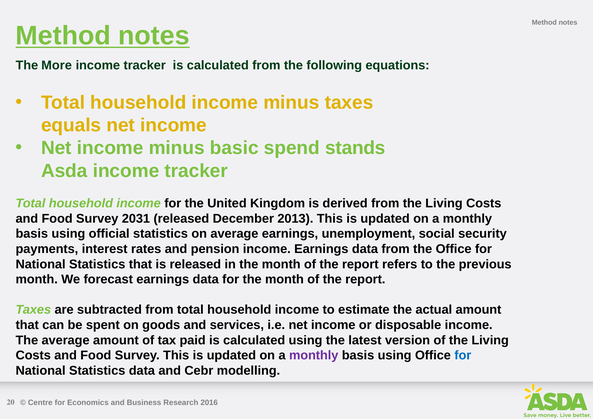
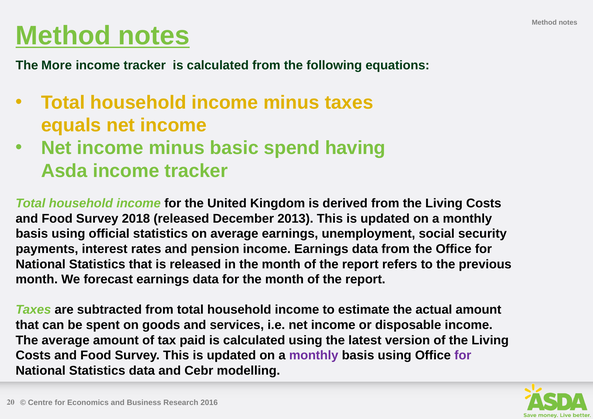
stands: stands -> having (355, 148)
2031: 2031 -> 2018 (136, 219)
for colour: blue -> purple (463, 356)
